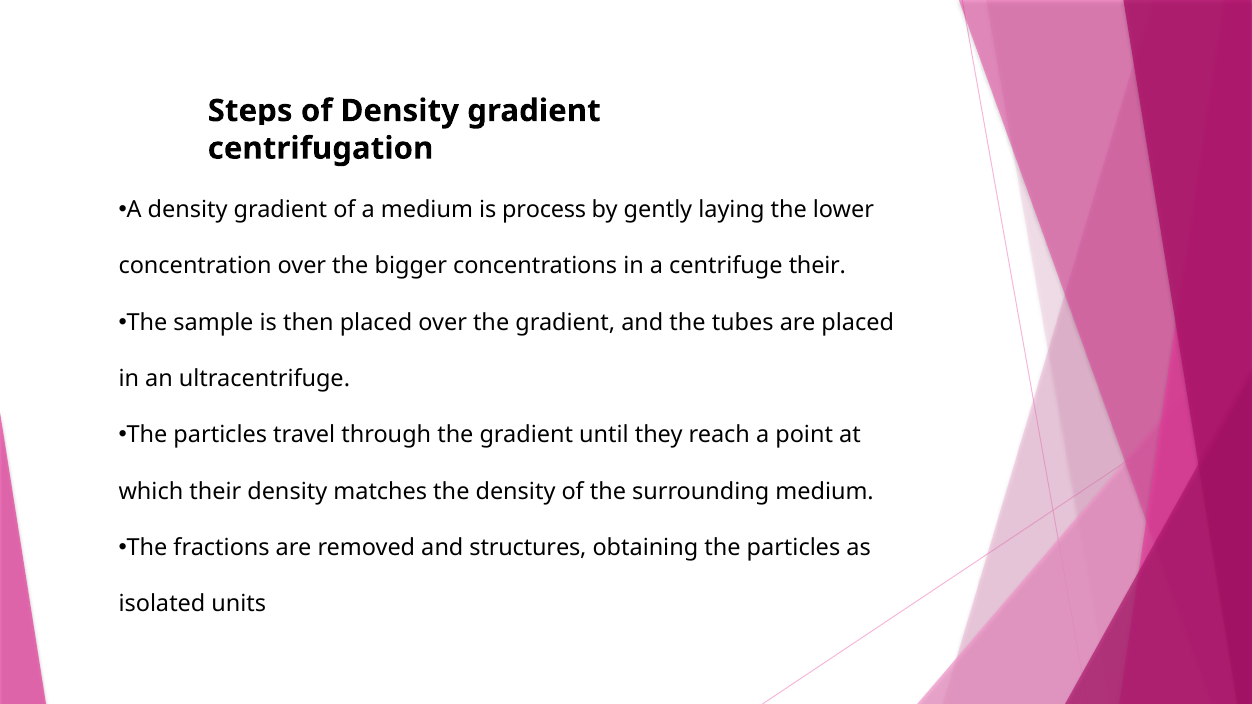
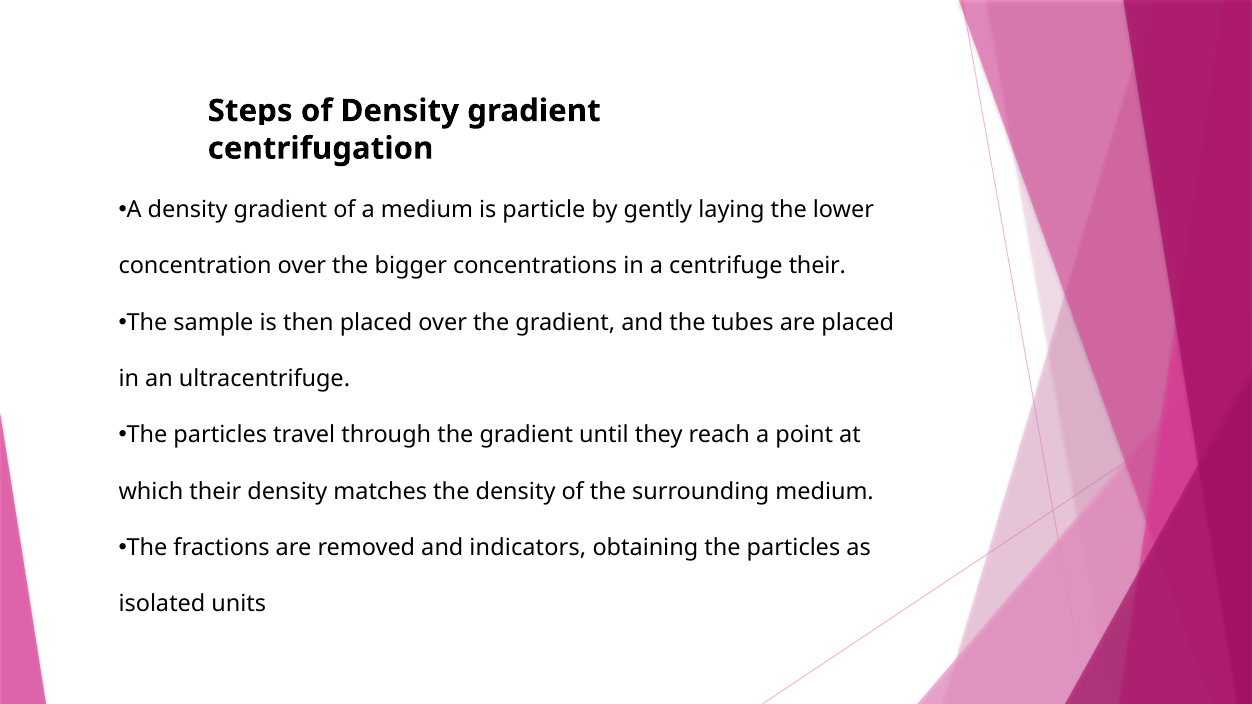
process: process -> particle (544, 210)
structures: structures -> indicators (528, 548)
